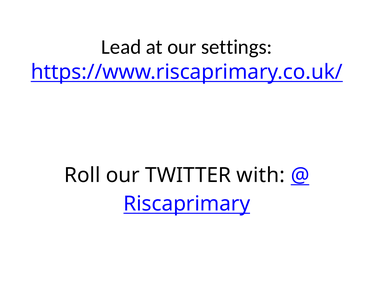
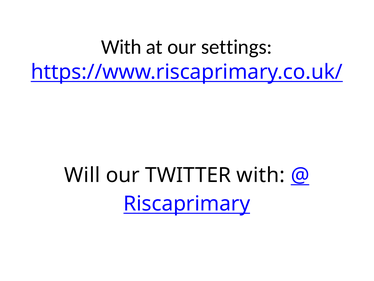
Lead: Lead -> With (121, 47)
Roll: Roll -> Will (82, 175)
